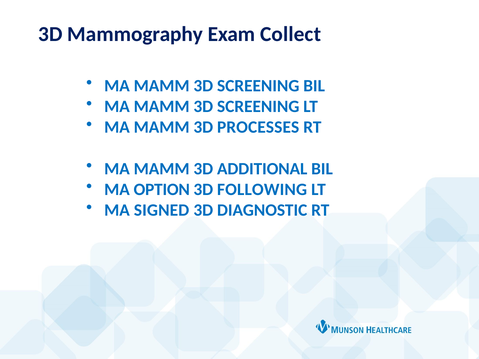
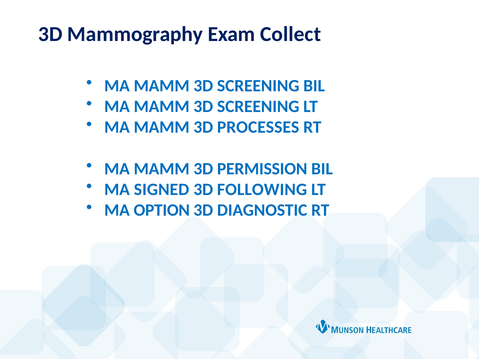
ADDITIONAL: ADDITIONAL -> PERMISSION (262, 169)
OPTION: OPTION -> SIGNED (162, 190)
SIGNED: SIGNED -> OPTION (162, 210)
